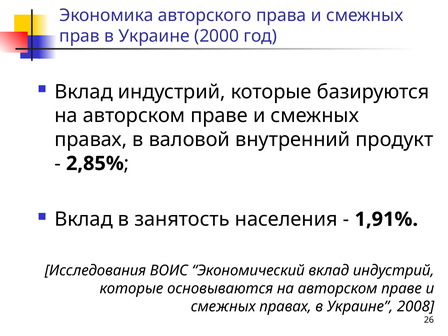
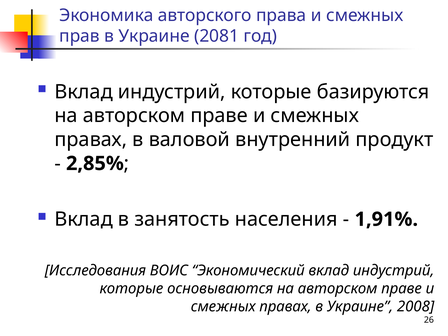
2000: 2000 -> 2081 (217, 36)
